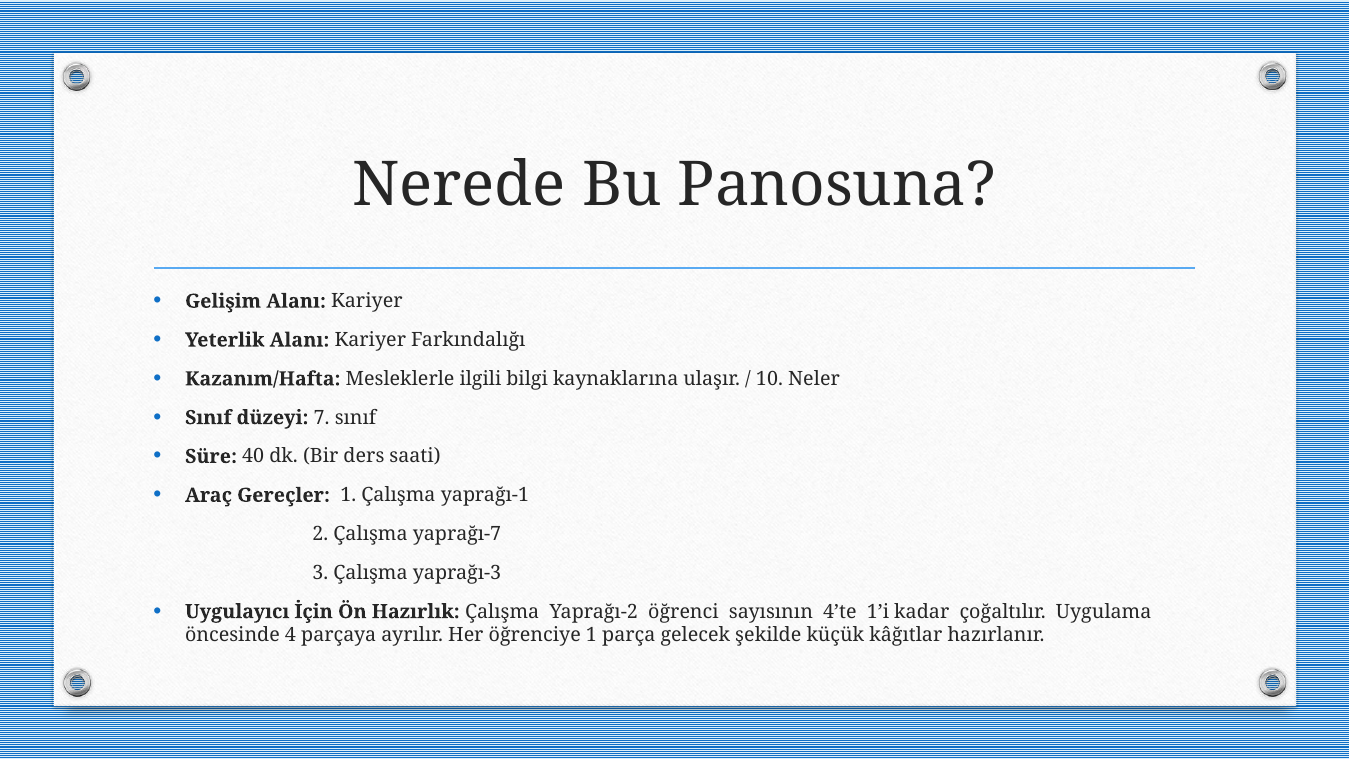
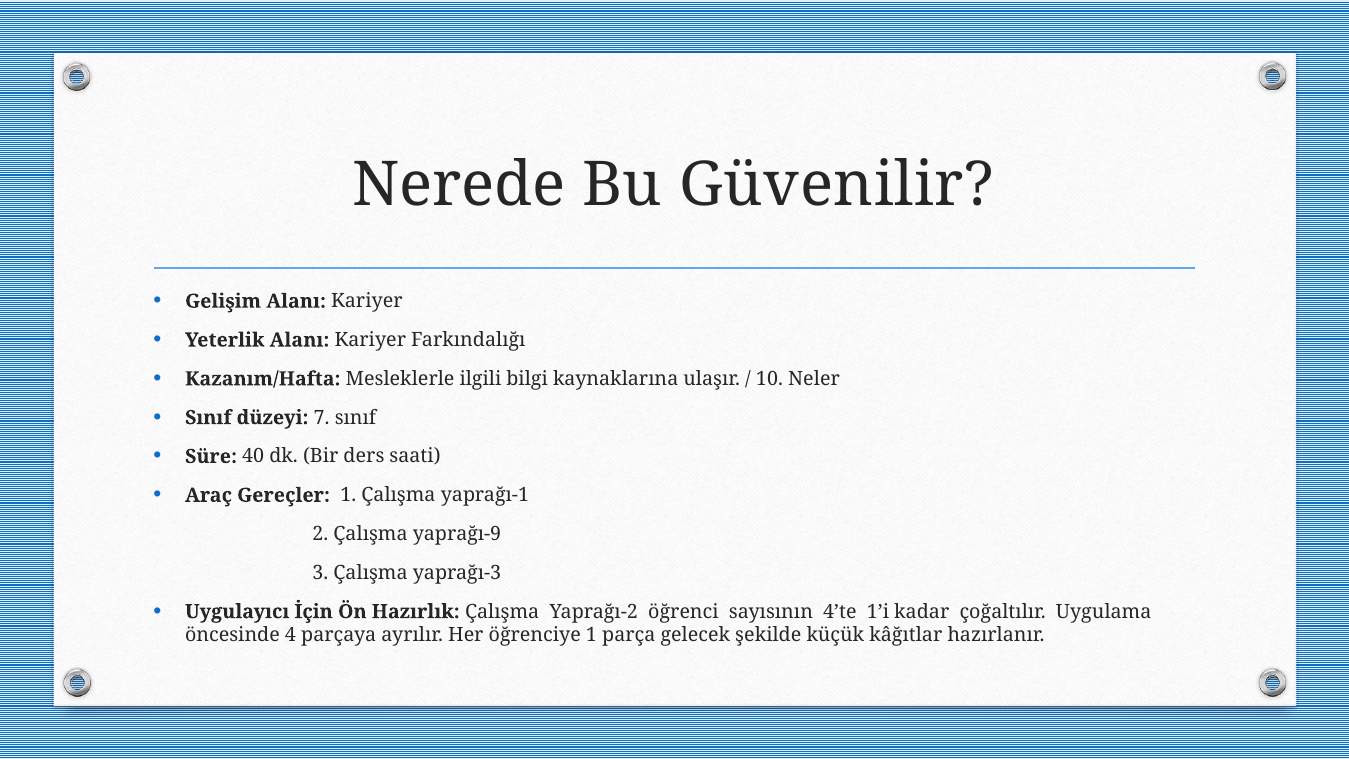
Panosuna: Panosuna -> Güvenilir (836, 185)
yaprağı-7: yaprağı-7 -> yaprağı-9 (457, 534)
